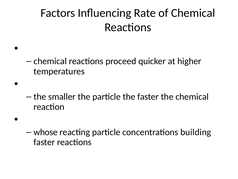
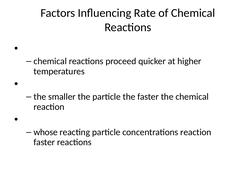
concentrations building: building -> reaction (196, 132)
